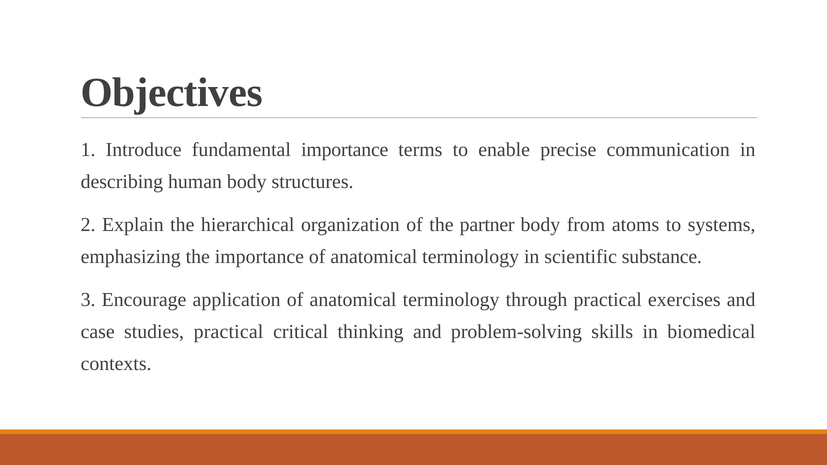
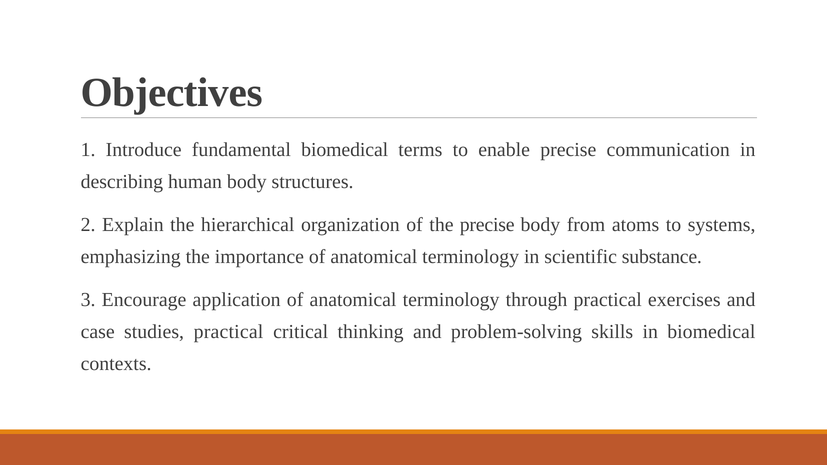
fundamental importance: importance -> biomedical (345, 150)
the partner: partner -> precise (487, 225)
